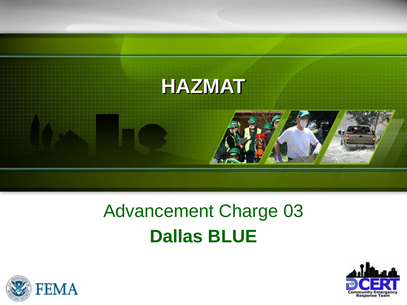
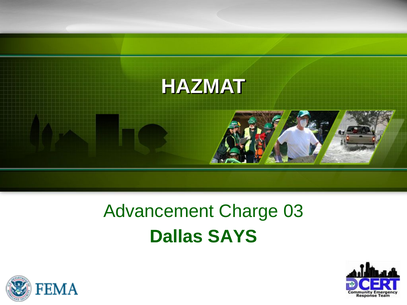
BLUE: BLUE -> SAYS (233, 237)
